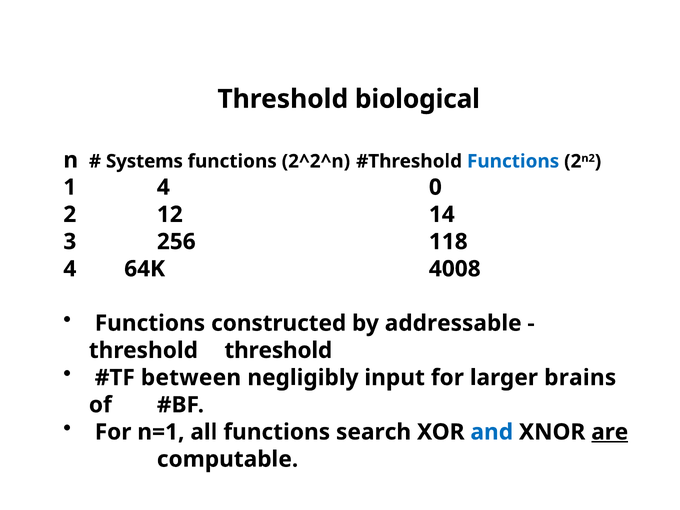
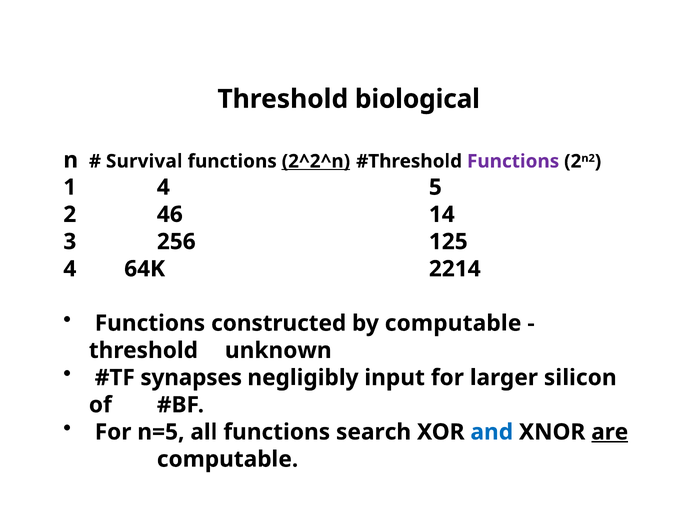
Systems: Systems -> Survival (144, 161)
2^2^n underline: none -> present (316, 161)
Functions colour: blue -> purple (513, 161)
0: 0 -> 5 (435, 187)
12: 12 -> 46 (170, 214)
118: 118 -> 125 (448, 242)
4008: 4008 -> 2214 (455, 269)
by addressable: addressable -> computable (453, 323)
threshold threshold: threshold -> unknown (278, 350)
between: between -> synapses (191, 378)
brains: brains -> silicon (580, 378)
n=1: n=1 -> n=5 (161, 432)
